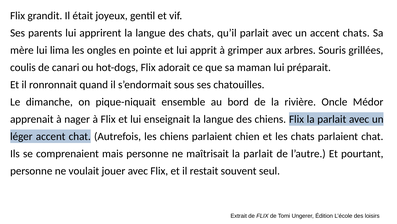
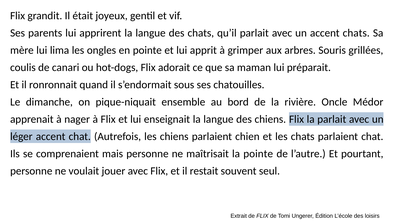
maîtrisait la parlait: parlait -> pointe (258, 153)
